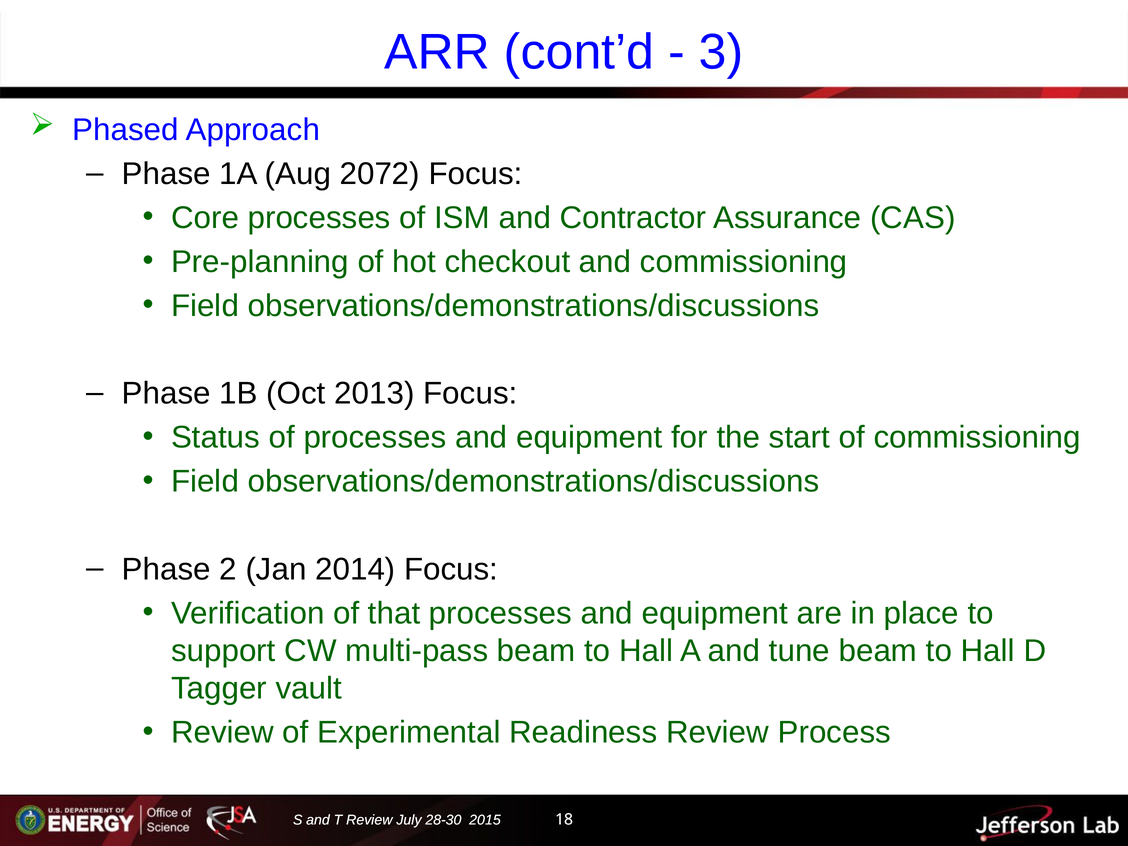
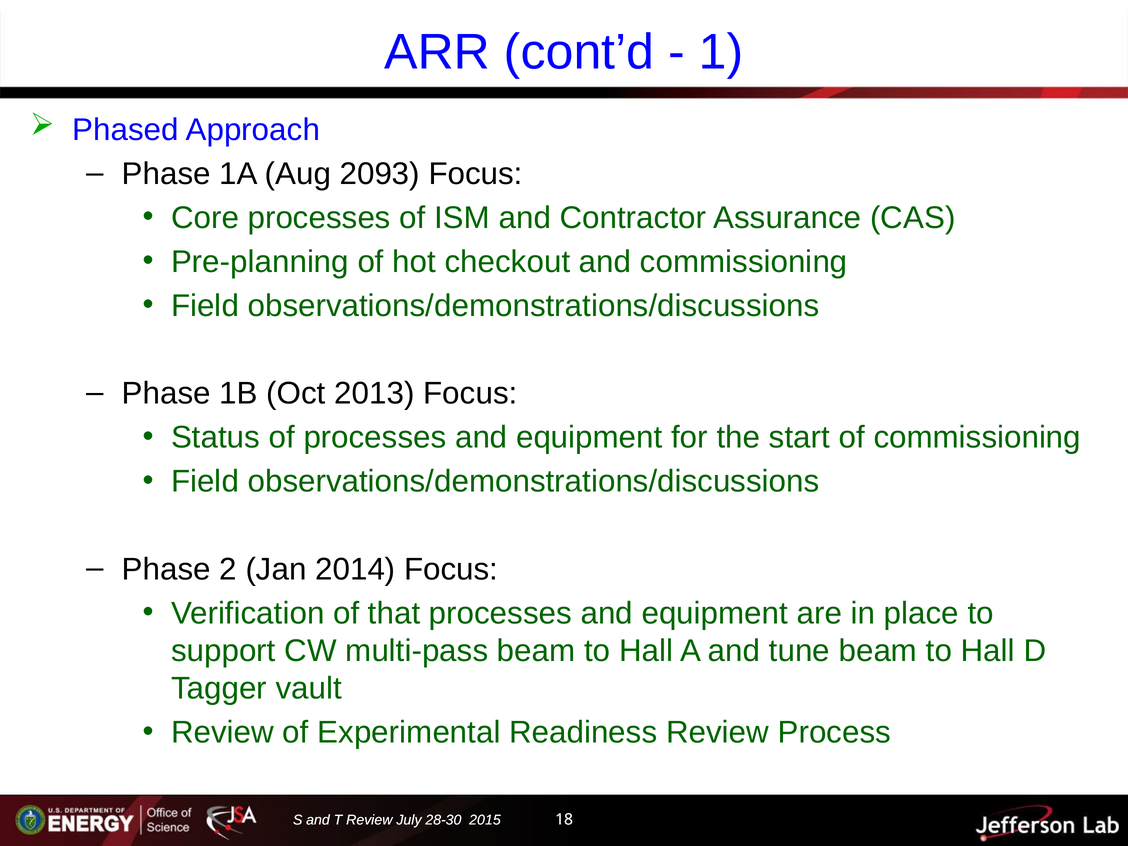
3: 3 -> 1 (721, 52)
2072: 2072 -> 2093 (380, 174)
